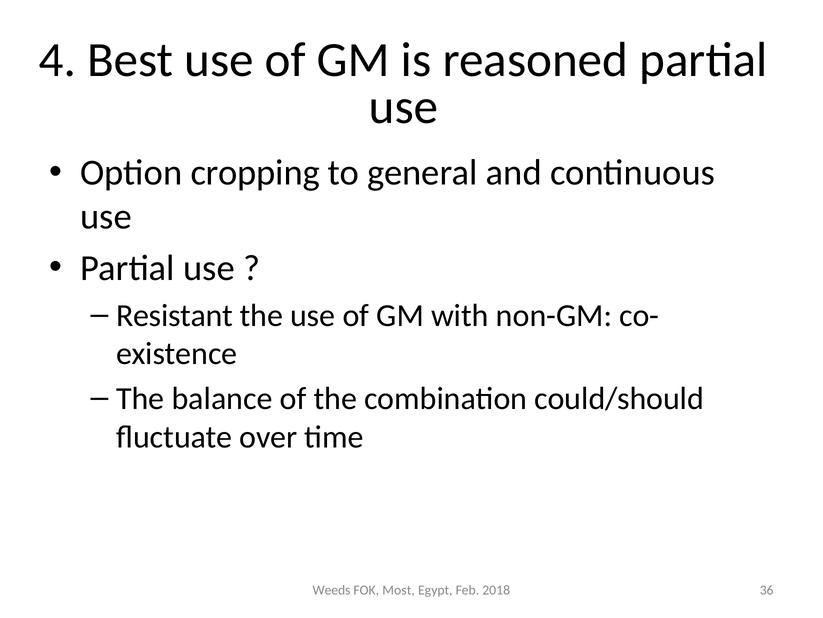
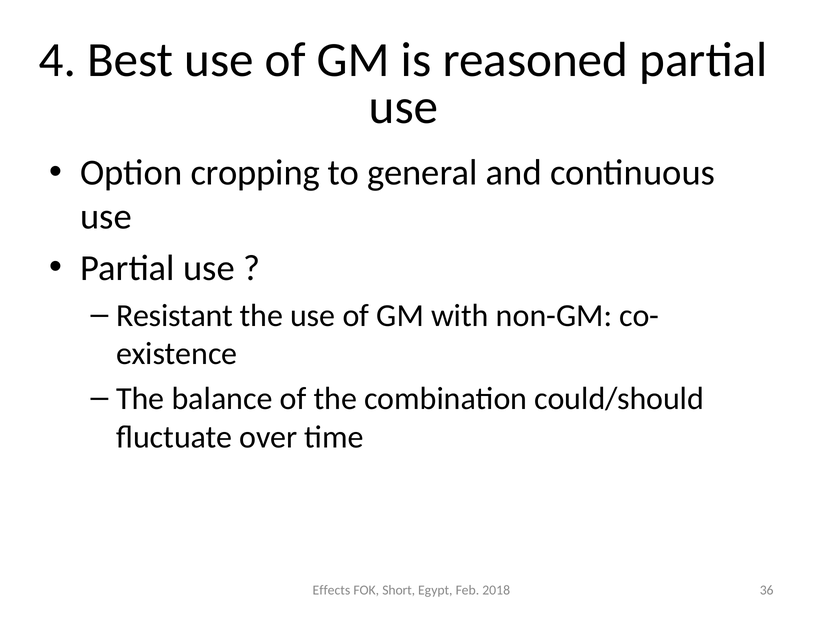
Weeds: Weeds -> Effects (331, 589)
Most: Most -> Short (399, 589)
